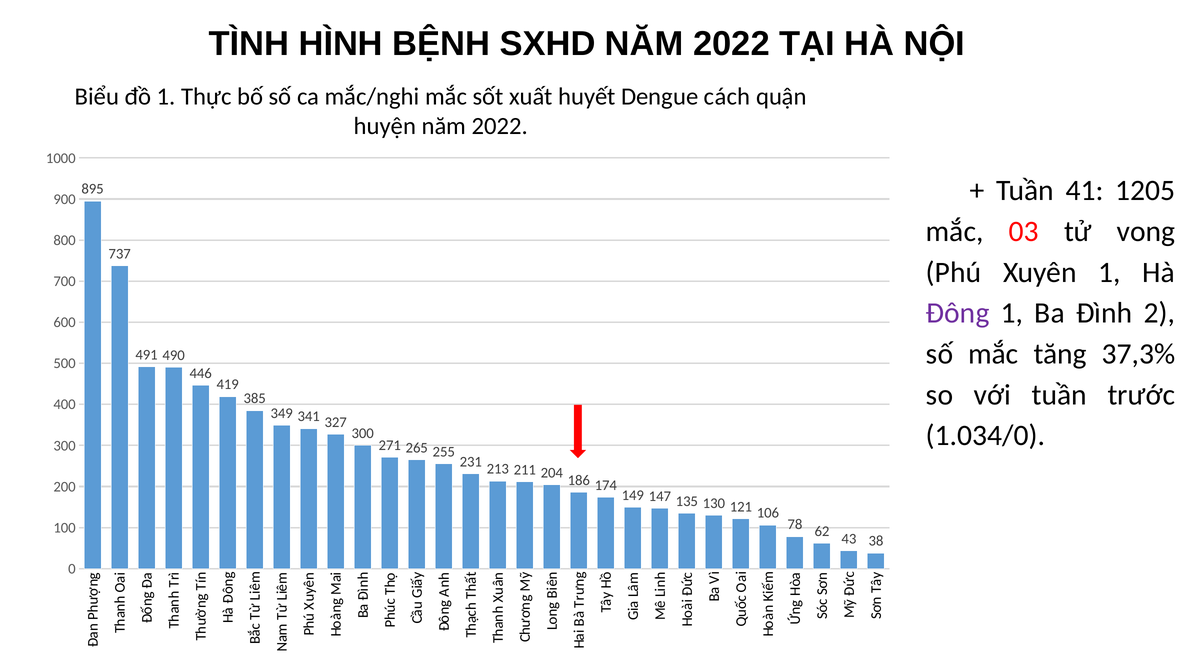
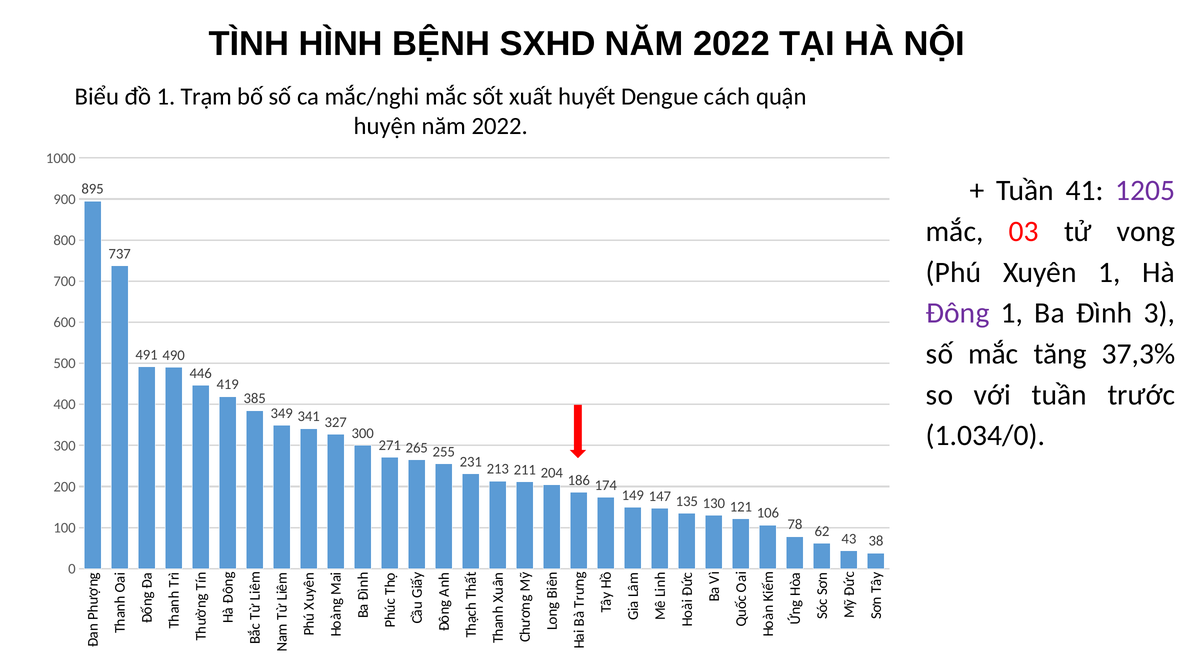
Thực: Thực -> Trạm (206, 96)
1205 colour: black -> purple (1145, 191)
2: 2 -> 3 (1159, 313)
